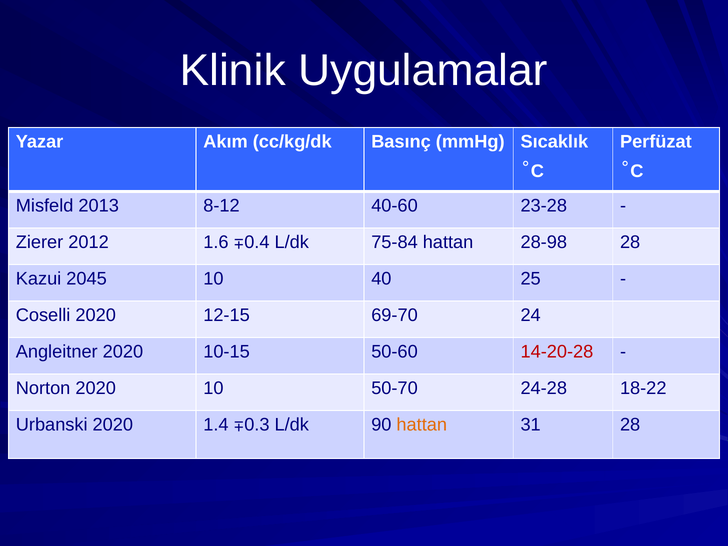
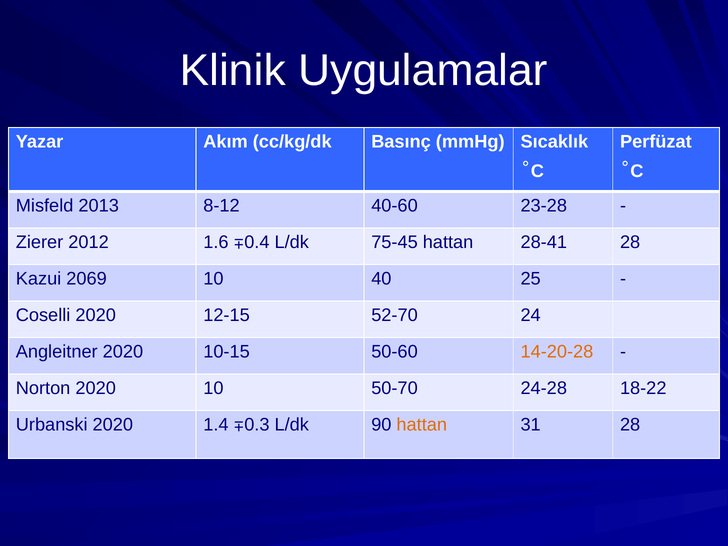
75-84: 75-84 -> 75-45 (395, 242)
28-98: 28-98 -> 28-41 (544, 242)
2045: 2045 -> 2069 (87, 279)
69-70: 69-70 -> 52-70 (395, 315)
14-20-28 colour: red -> orange (557, 352)
